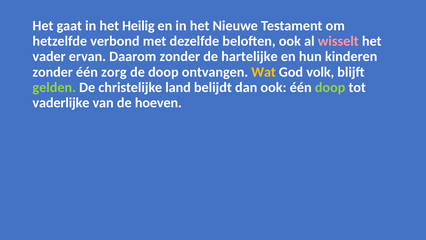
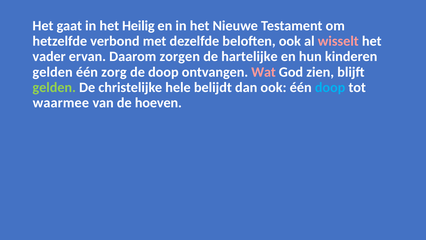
Daarom zonder: zonder -> zorgen (180, 57)
zonder: zonder -> gelden (53, 72)
Wat colour: yellow -> pink (264, 72)
volk: volk -> zien (320, 72)
land: land -> hele (178, 87)
doop colour: light green -> light blue (330, 87)
vaderlijke: vaderlijke -> waarmee (61, 103)
